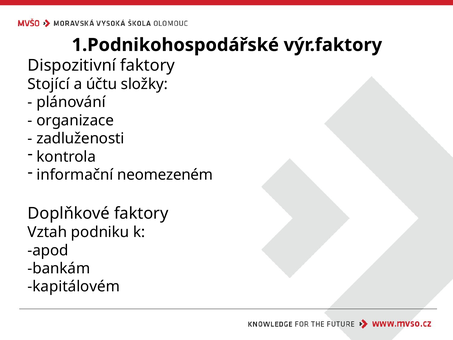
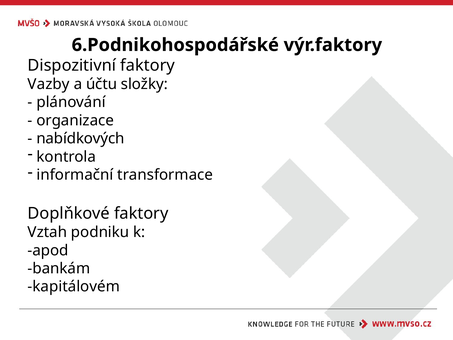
1.Podnikohospodářské: 1.Podnikohospodářské -> 6.Podnikohospodářské (175, 45)
Stojící: Stojící -> Vazby (49, 84)
zadluženosti: zadluženosti -> nabídkových (80, 138)
neomezeném: neomezeném -> transformace (165, 175)
